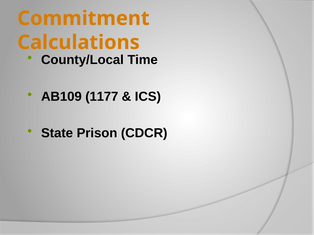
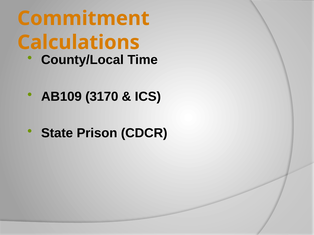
1177: 1177 -> 3170 (102, 97)
